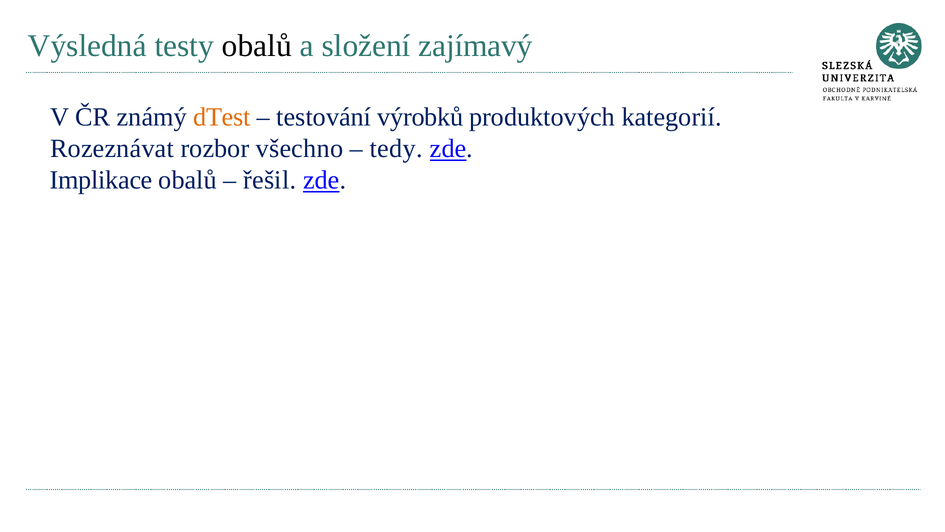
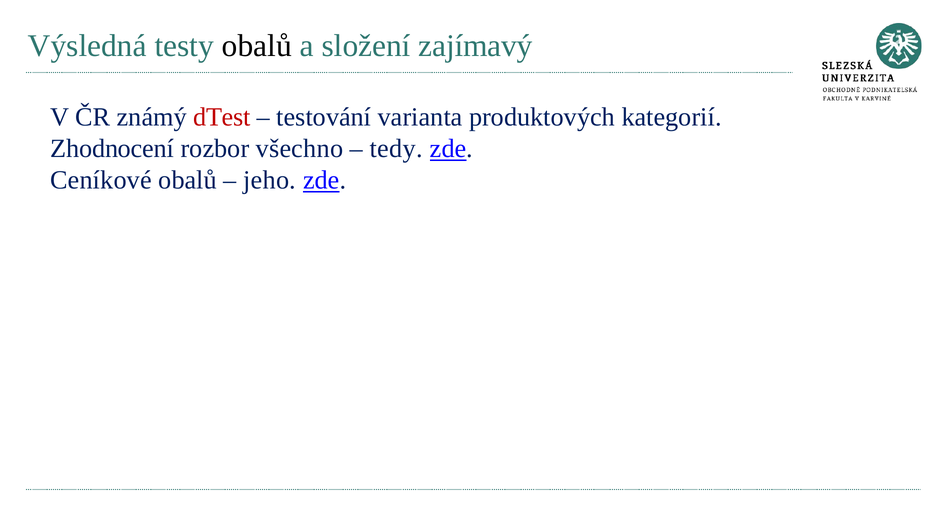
dTest colour: orange -> red (222, 117)
výrobků: výrobků -> varianta (420, 117)
Rozeznávat: Rozeznávat -> Zhodnocení (112, 148)
Implikace: Implikace -> Ceníkové (101, 180)
řešil: řešil -> jeho (270, 180)
